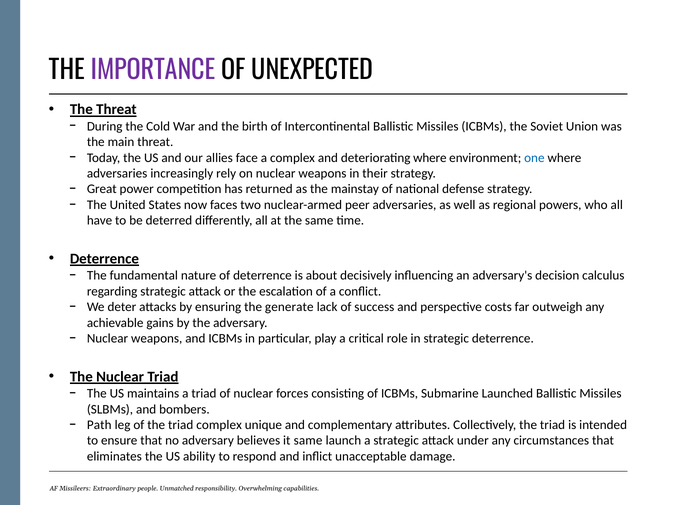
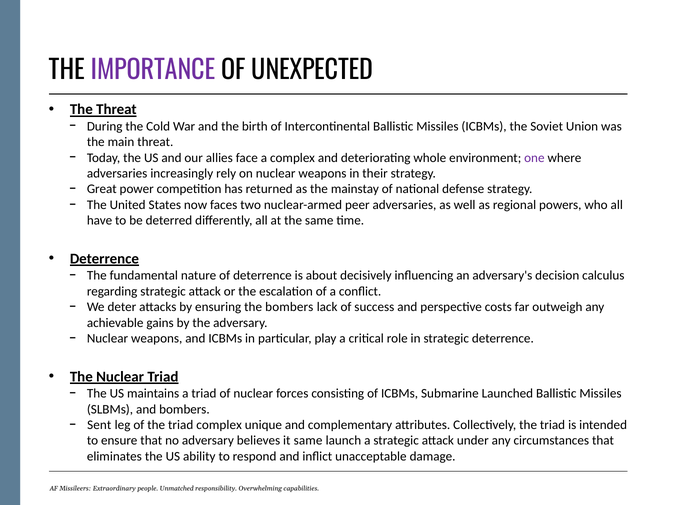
deteriorating where: where -> whole (430, 158)
one colour: blue -> purple (534, 158)
the generate: generate -> bombers (289, 307)
Path: Path -> Sent (99, 425)
